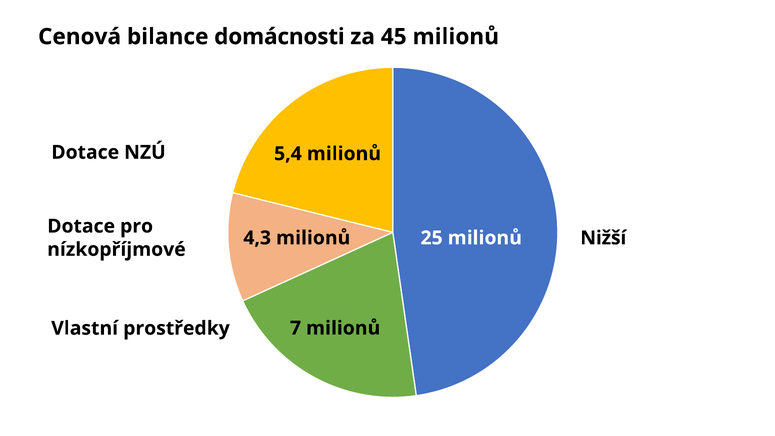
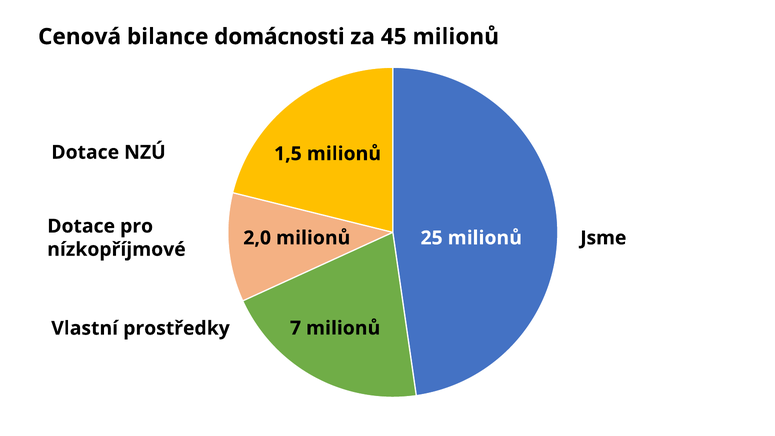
5,4: 5,4 -> 1,5 (288, 154)
4,3: 4,3 -> 2,0 (257, 238)
Nižší: Nižší -> Jsme (603, 238)
